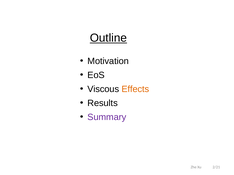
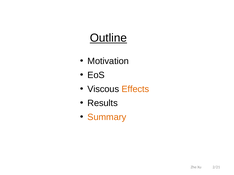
Summary colour: purple -> orange (107, 117)
